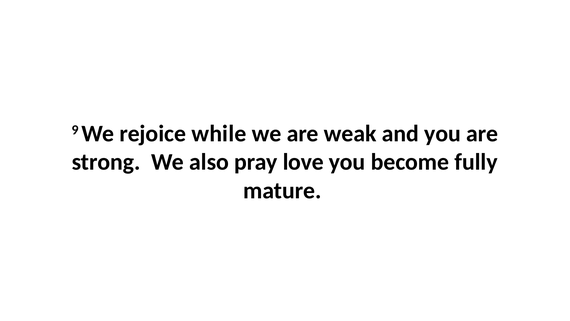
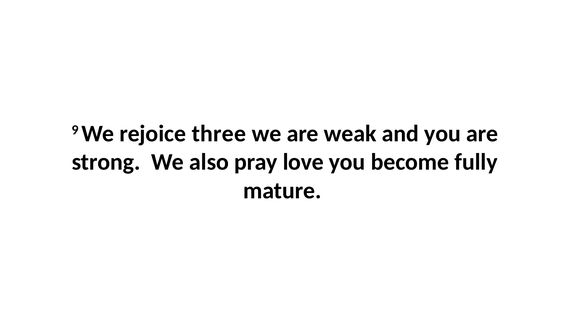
while: while -> three (219, 133)
